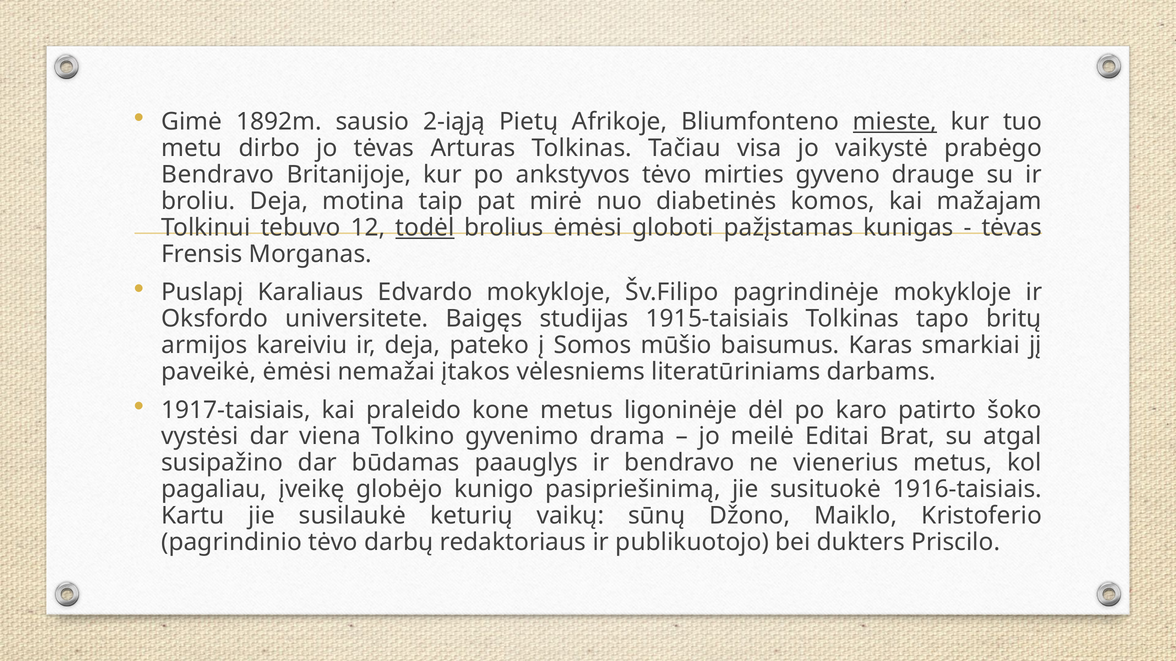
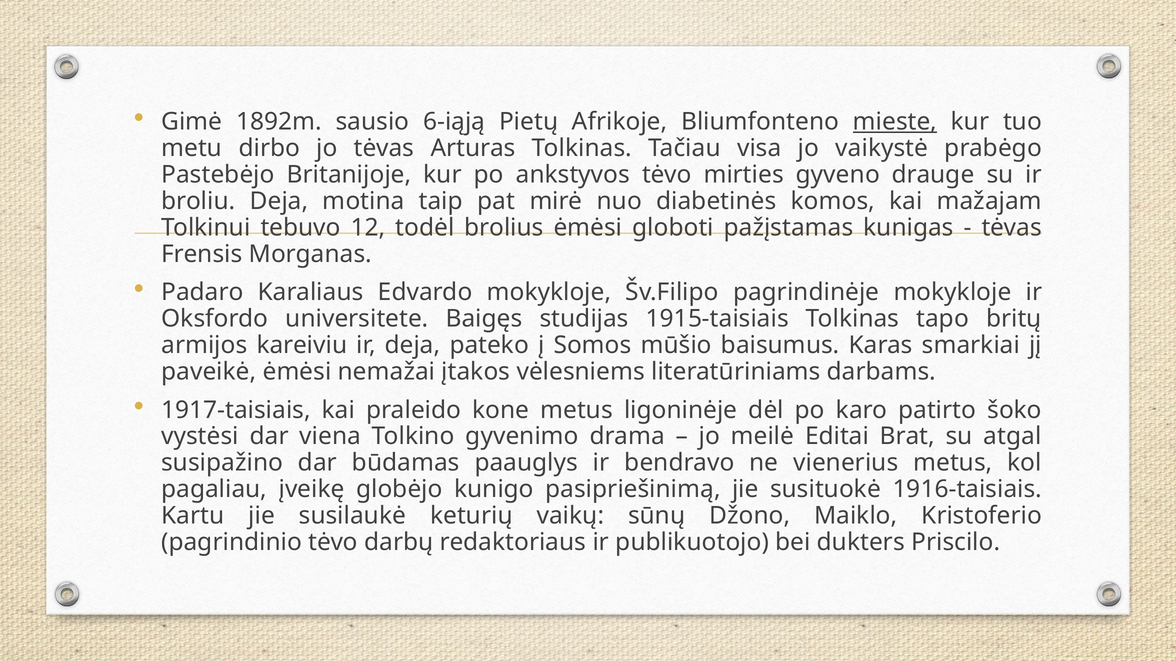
2-iąją: 2-iąją -> 6-iąją (454, 122)
Bendravo: Bendravo -> Pastebėjo (218, 175)
todėl underline: present -> none (425, 228)
Puslapį: Puslapį -> Padaro (202, 293)
